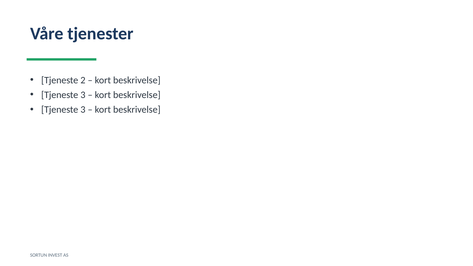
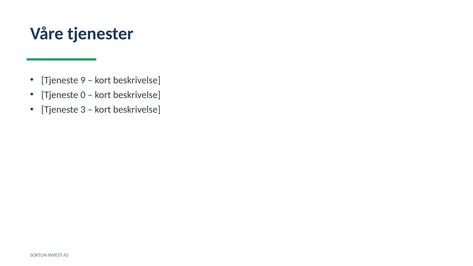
2: 2 -> 9 (83, 80)
3: 3 -> 0 (83, 95)
